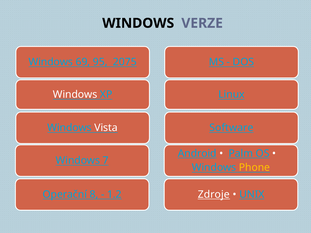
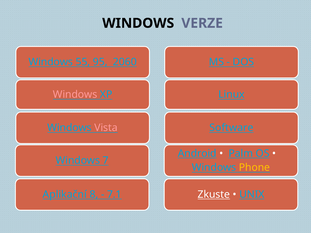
69: 69 -> 55 (83, 62)
2075: 2075 -> 2060 (125, 62)
Windows colour: white -> pink (75, 95)
Vista colour: white -> pink (106, 128)
Operační: Operační -> Aplikační (65, 195)
1.2: 1.2 -> 7.1 (114, 195)
Zdroje: Zdroje -> Zkuste (214, 195)
